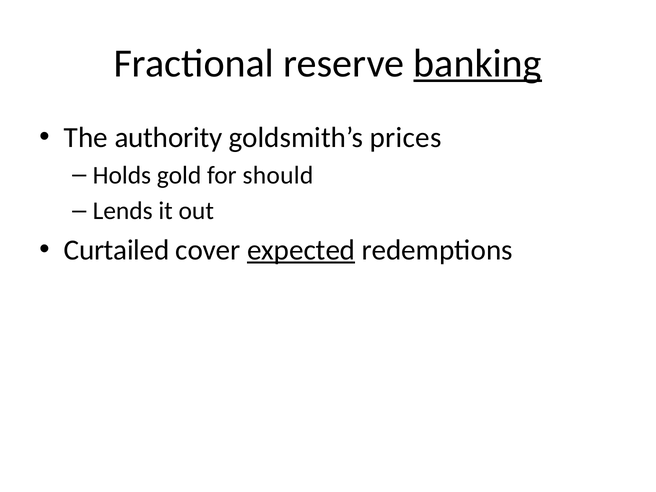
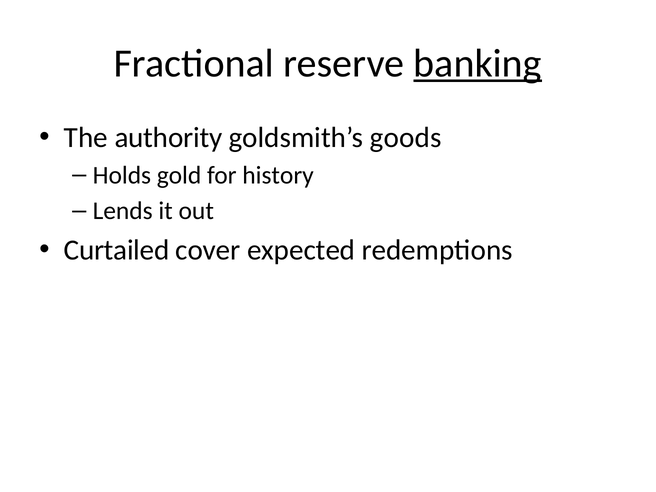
prices: prices -> goods (406, 138)
should: should -> history (278, 175)
expected underline: present -> none (301, 250)
